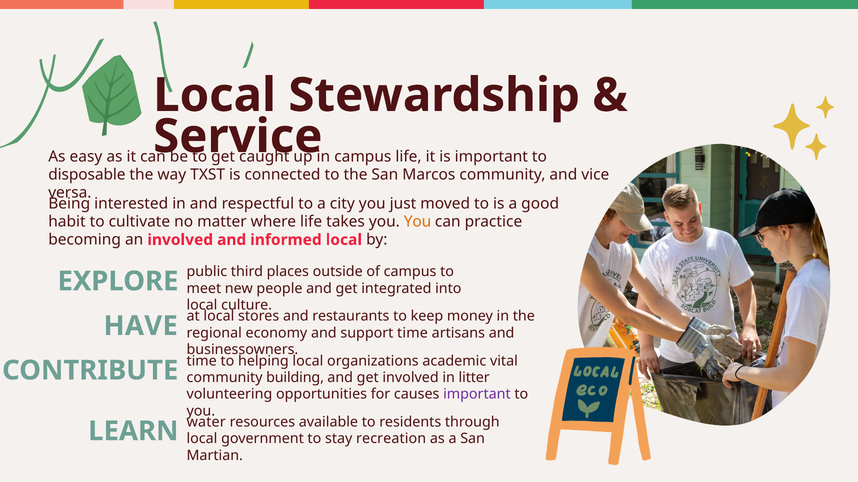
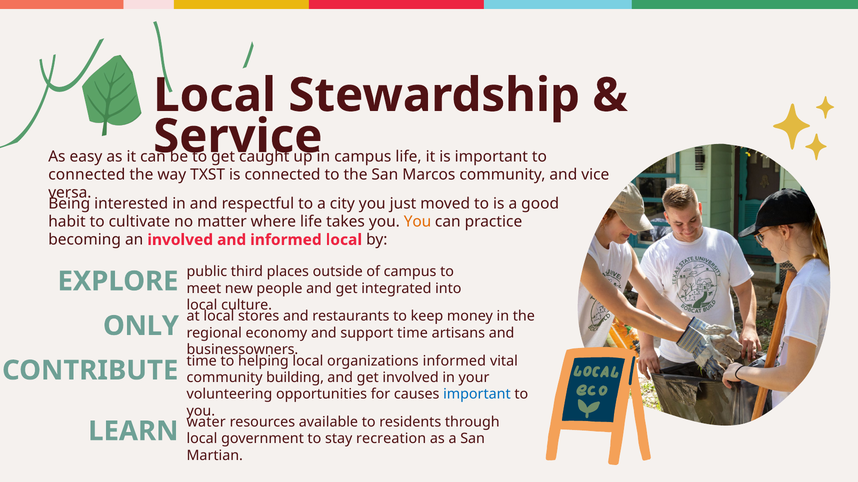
disposable: disposable -> connected (87, 175)
HAVE: HAVE -> ONLY (141, 326)
organizations academic: academic -> informed (454, 361)
litter: litter -> your (474, 378)
important colour: purple -> blue (477, 395)
